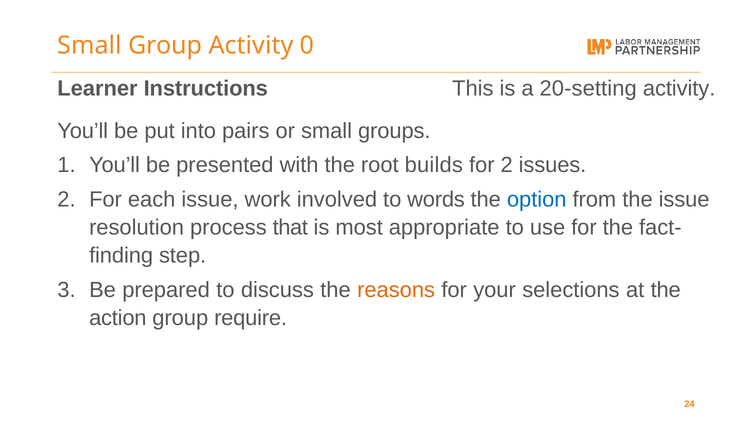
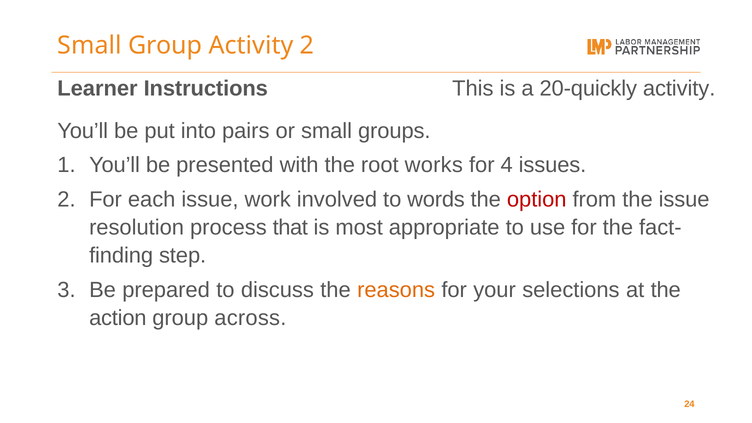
Activity 0: 0 -> 2 (307, 45)
20-setting: 20-setting -> 20-quickly (588, 88)
builds: builds -> works (434, 165)
for 2: 2 -> 4 (507, 165)
option colour: blue -> red (537, 200)
require: require -> across (250, 318)
